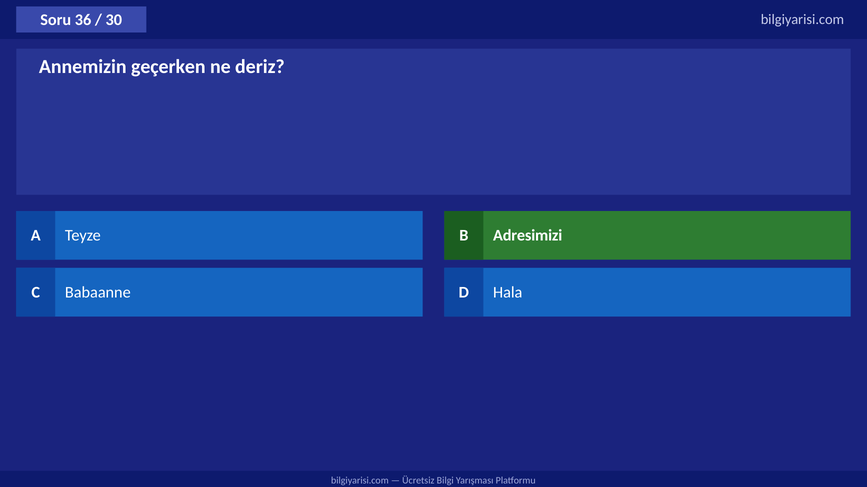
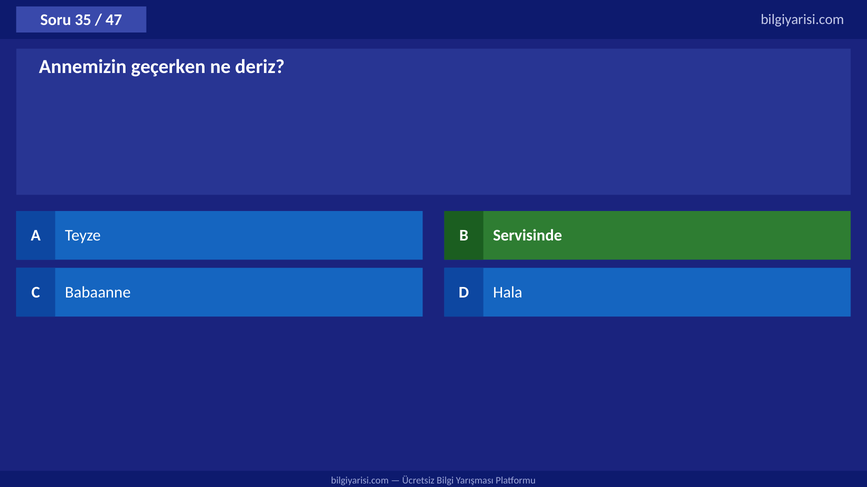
36: 36 -> 35 (83, 20)
30: 30 -> 47 (114, 20)
Adresimizi: Adresimizi -> Servisinde (528, 236)
